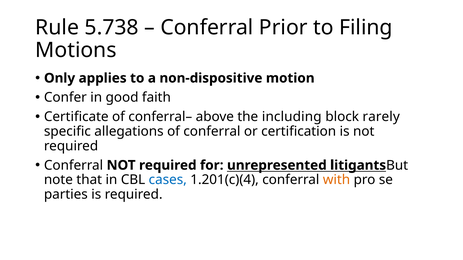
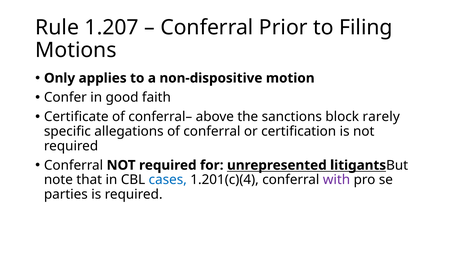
5.738: 5.738 -> 1.207 (112, 27)
including: including -> sanctions (292, 117)
with colour: orange -> purple (337, 180)
